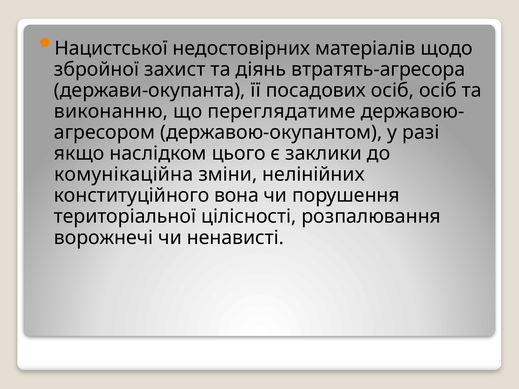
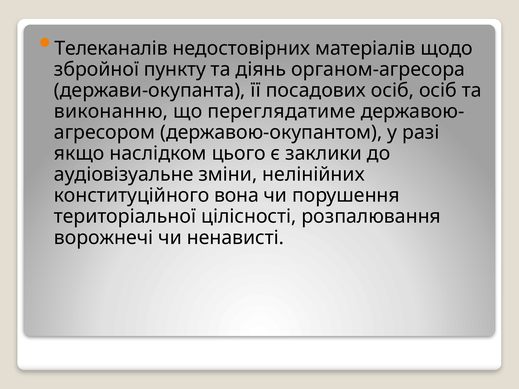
Нацистської: Нацистської -> Телеканалів (111, 48)
захист: захист -> пункту (175, 69)
втратять-агресора: втратять-агресора -> органом-агресора (378, 69)
комунікаційна: комунікаційна -> аудіовізуальне (124, 175)
